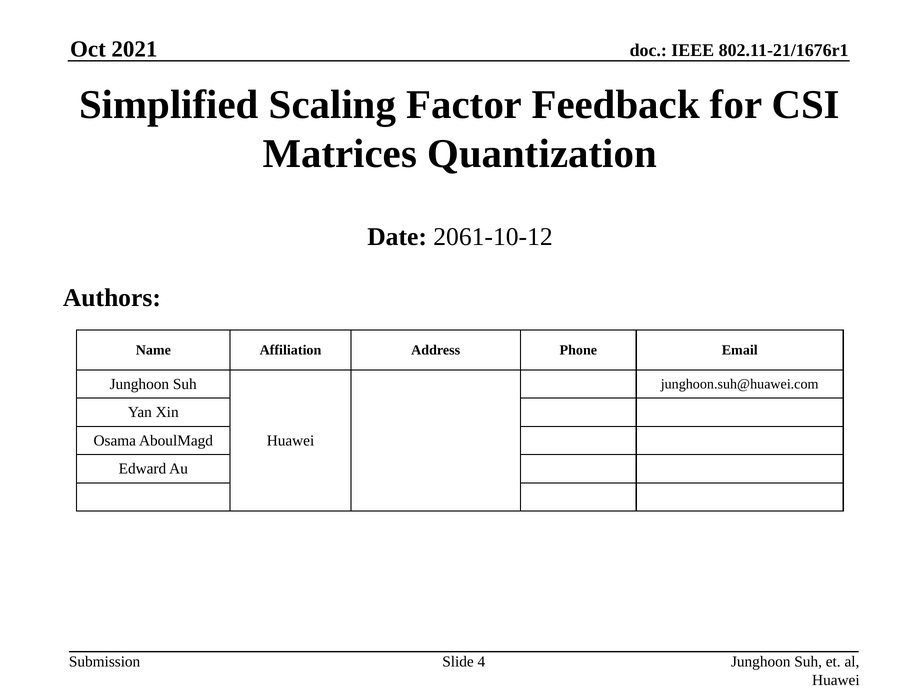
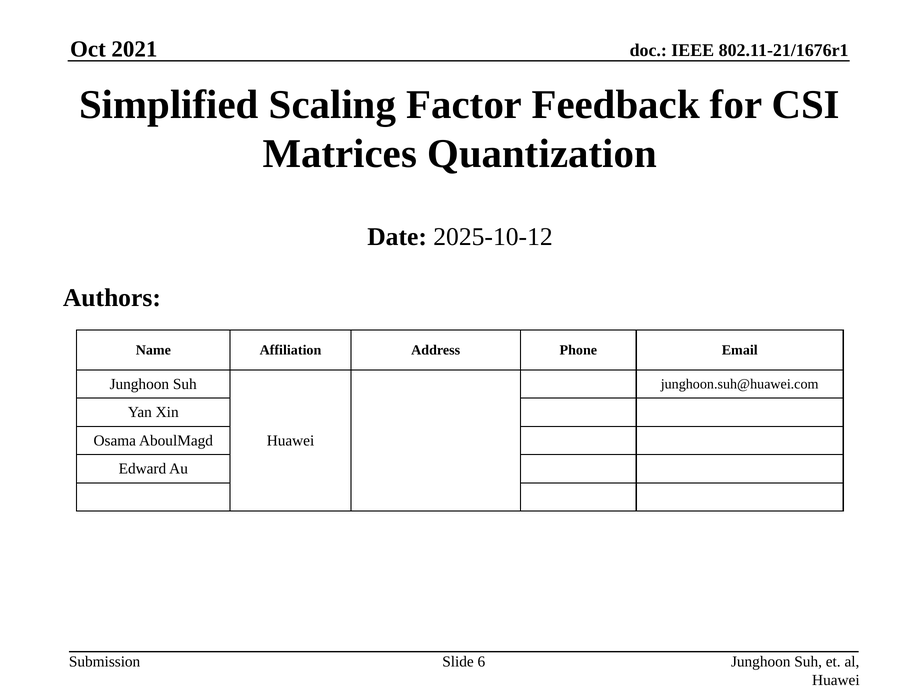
2061-10-12: 2061-10-12 -> 2025-10-12 (493, 237)
4: 4 -> 6 (481, 662)
